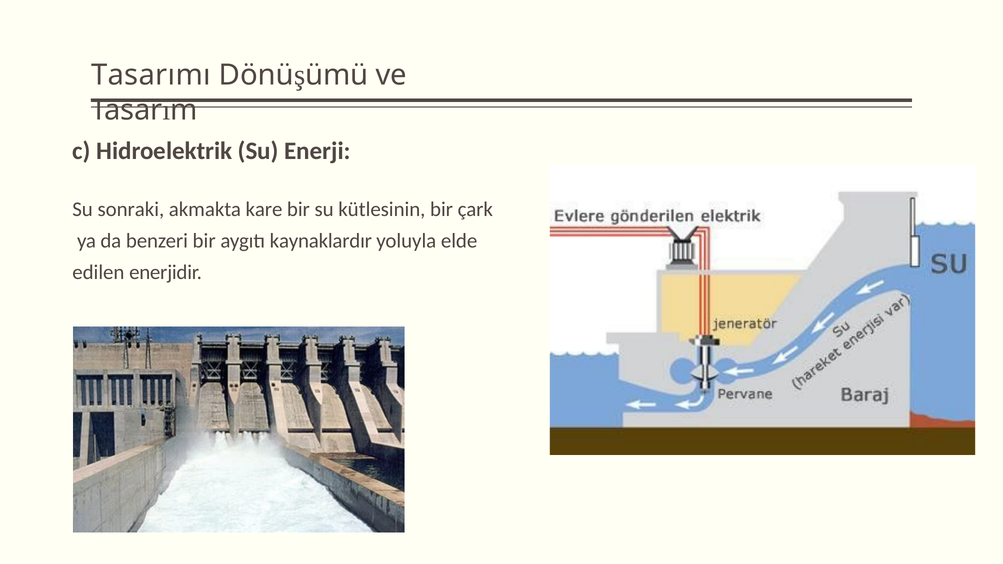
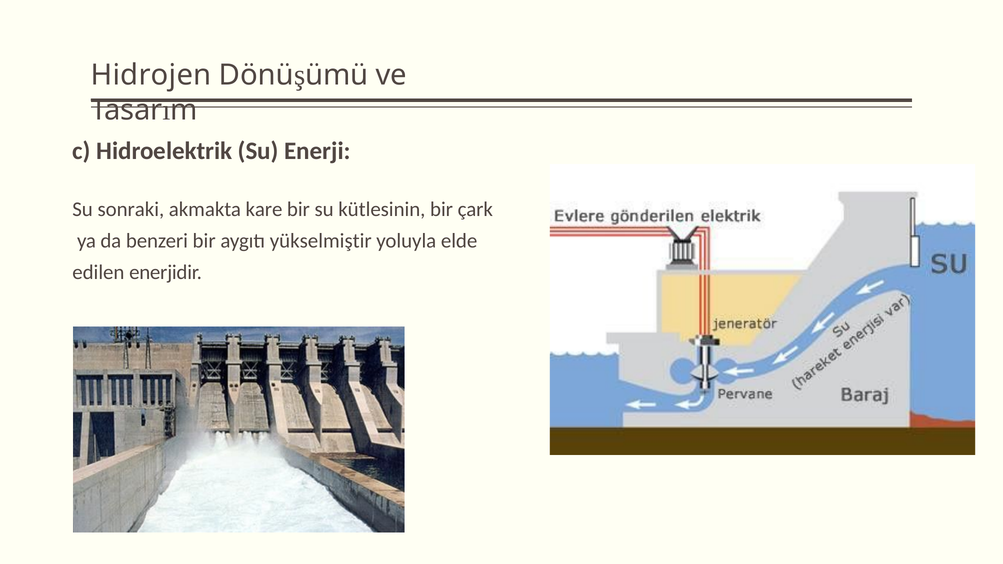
Tasarımı: Tasarımı -> Hidrojen (151, 75)
kaynaklardır: kaynaklardır -> yükselmiştir (321, 241)
